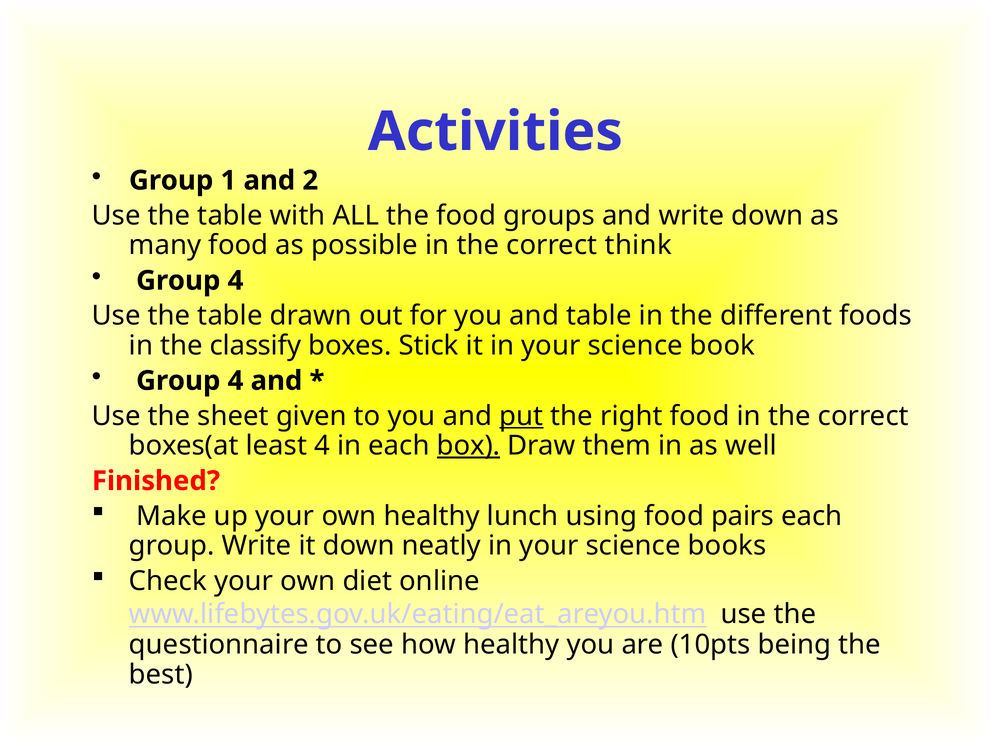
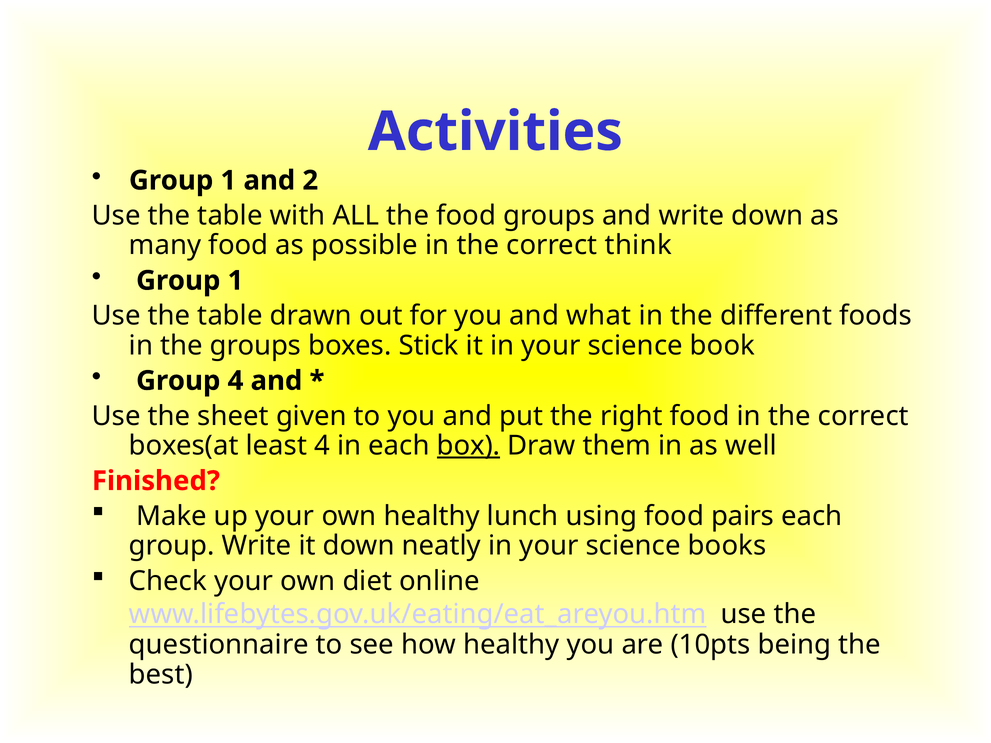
4: 4 -> 1 (235, 281)
and table: table -> what (599, 316)
the classify: classify -> groups (255, 346)
put underline: present -> none (521, 416)
